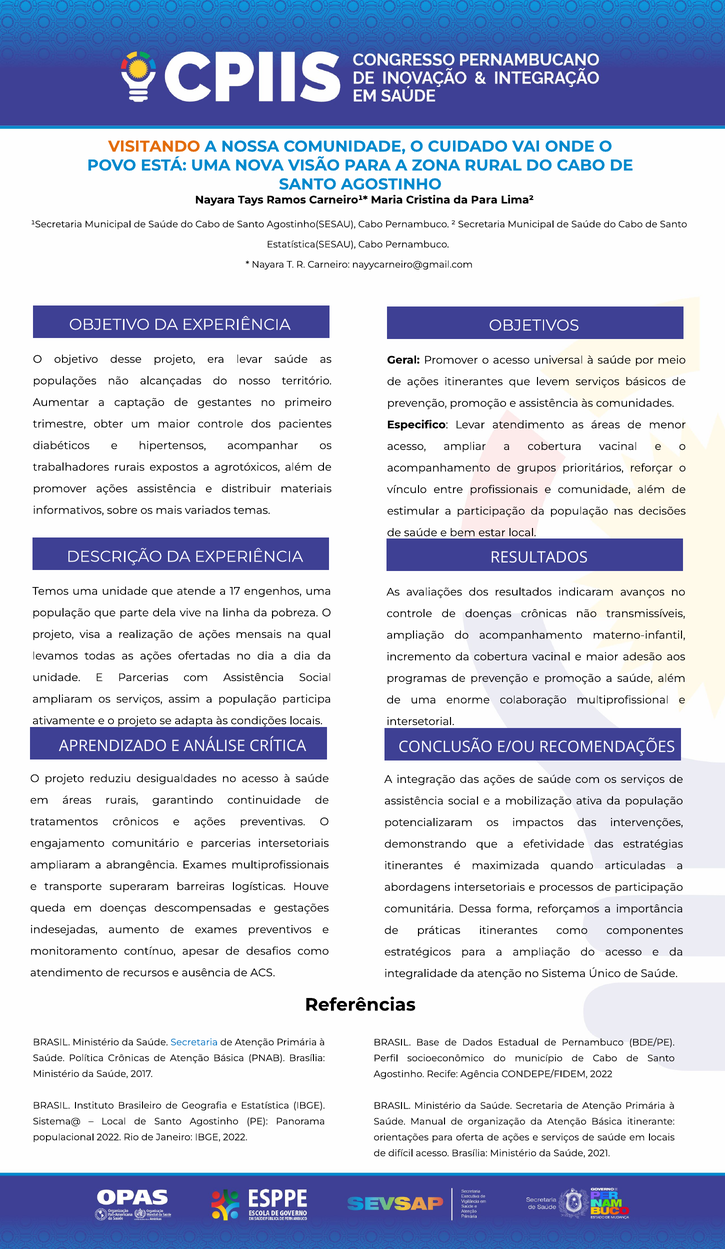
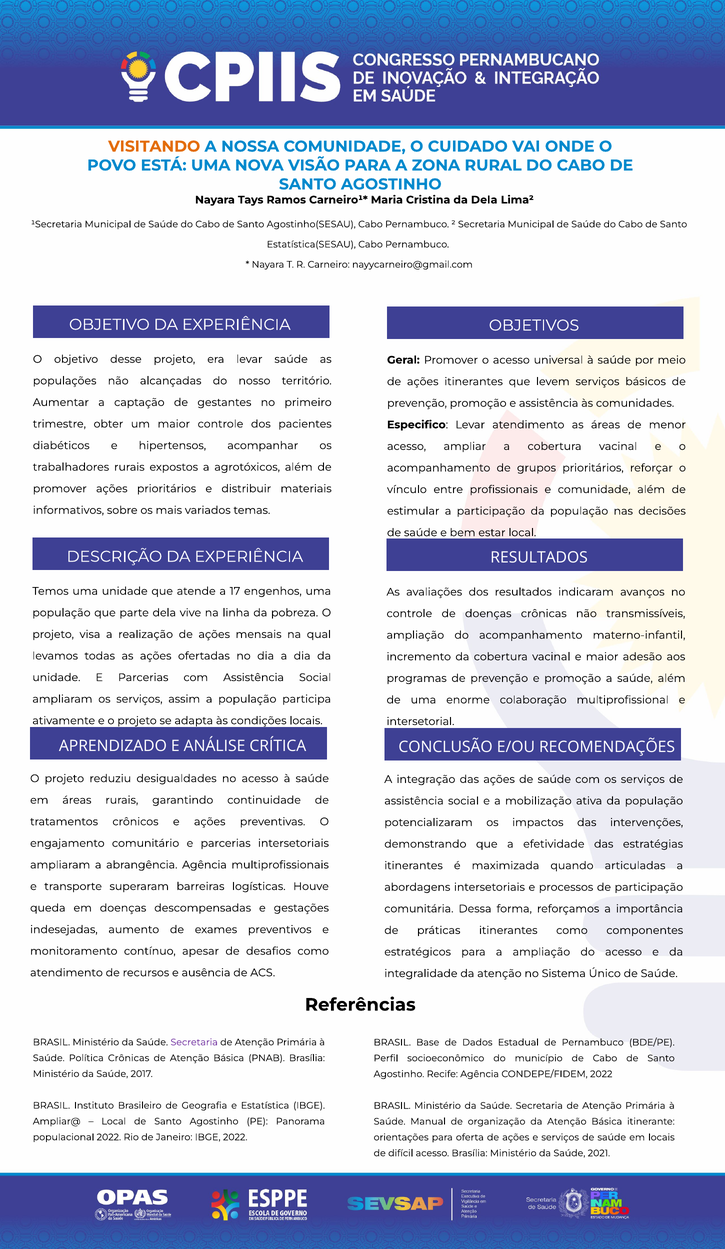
da Para: Para -> Dela (484, 200)
ações assistência: assistência -> prioritários (167, 489)
abrangência Exames: Exames -> Agência (204, 865)
Secretaria colour: blue -> purple (194, 1042)
Sistema@: Sistema@ -> Ampliar@ (57, 1122)
